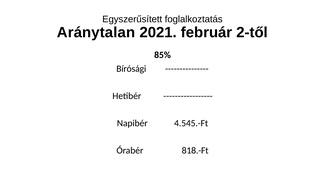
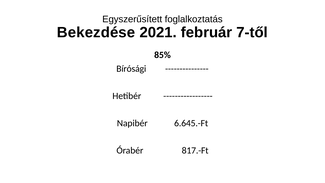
Aránytalan: Aránytalan -> Bekezdése (96, 32)
2-től: 2-től -> 7-től (252, 32)
4.545.-Ft: 4.545.-Ft -> 6.645.-Ft (191, 123)
818.-Ft: 818.-Ft -> 817.-Ft (195, 150)
